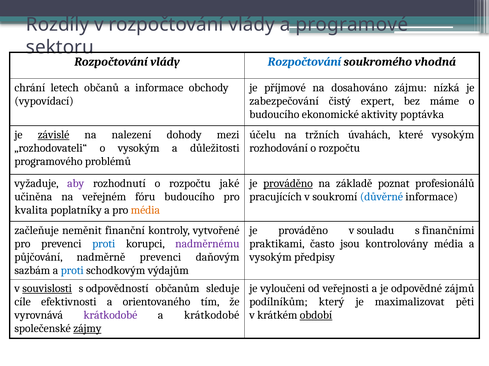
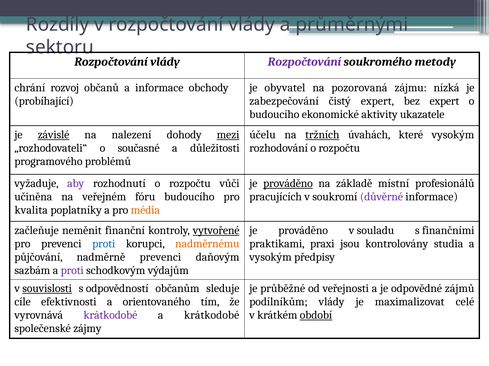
programové: programové -> průměrnými (352, 25)
Rozpočtování colour: blue -> purple (304, 62)
vhodná: vhodná -> metody (435, 62)
letech: letech -> rozvoj (65, 88)
příjmové: příjmové -> obyvatel (285, 88)
dosahováno: dosahováno -> pozorovaná (359, 88)
vypovídací: vypovídací -> probíhající (44, 101)
bez máme: máme -> expert (444, 101)
poptávka: poptávka -> ukazatele (422, 114)
mezi underline: none -> present (228, 135)
tržních underline: none -> present (322, 135)
o vysokým: vysokým -> současné (139, 148)
jaké: jaké -> vůči (230, 184)
poznat: poznat -> místní (394, 184)
důvěrné colour: blue -> purple (381, 197)
vytvořené underline: none -> present (216, 231)
nadměrnému colour: purple -> orange (207, 244)
často: často -> praxi (322, 244)
kontrolovány média: média -> studia (449, 244)
proti colour: blue -> purple (72, 271)
vyloučeni: vyloučeni -> průběžné (283, 289)
podílníkům který: který -> vlády (332, 302)
pěti: pěti -> celé (465, 302)
zájmy underline: present -> none (87, 329)
